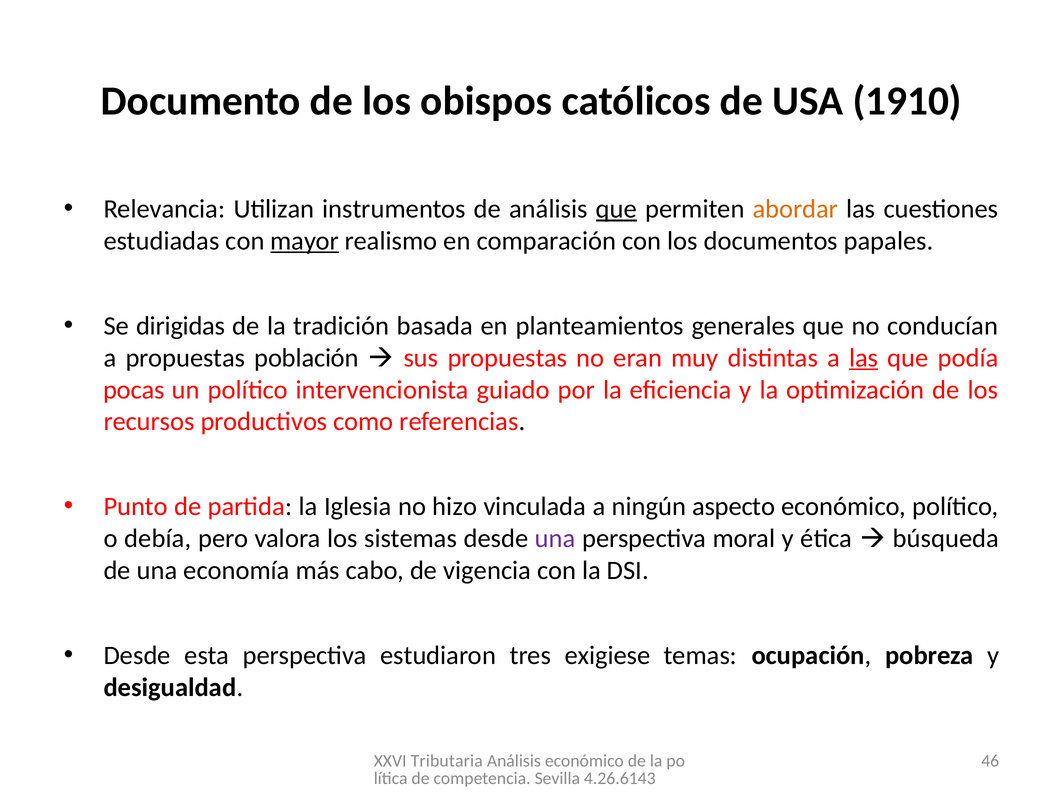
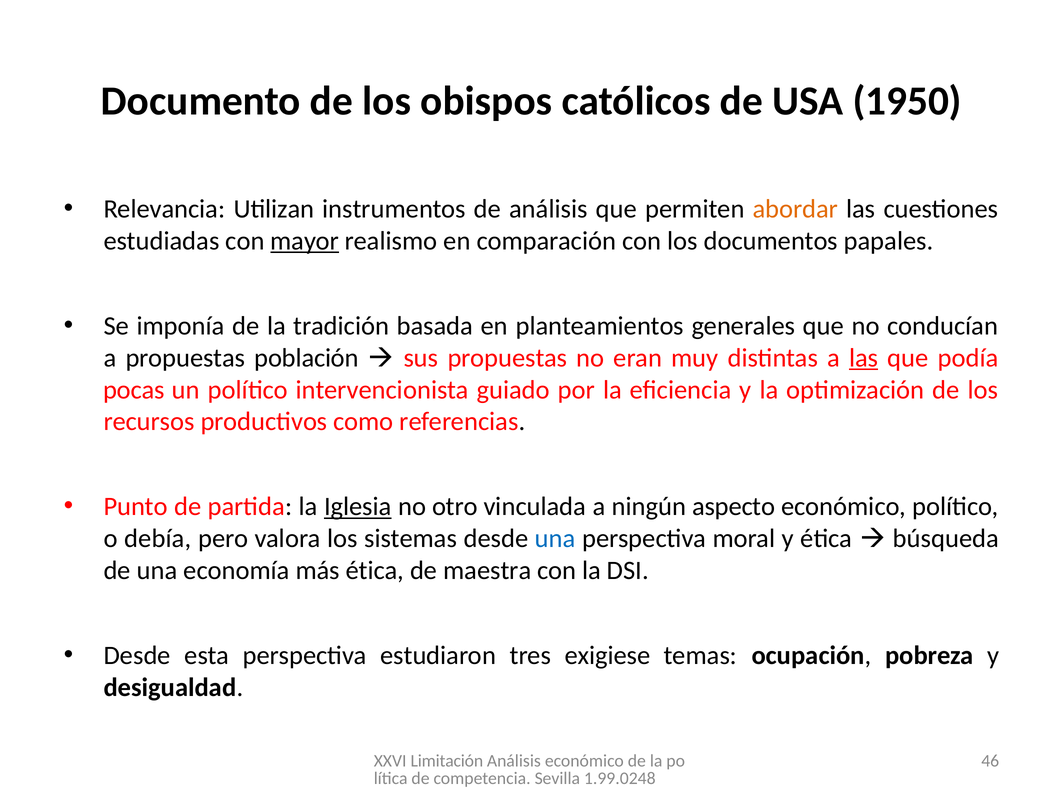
1910: 1910 -> 1950 (907, 101)
que underline: present -> none (616, 209)
dirigidas: dirigidas -> imponía (181, 326)
Iglesia underline: none -> present (358, 507)
hizo: hizo -> otro (455, 507)
una colour: purple -> blue (555, 539)
más cabo: cabo -> ética (375, 571)
vigencia: vigencia -> maestra (487, 571)
Tributaria: Tributaria -> Limitación (447, 761)
4.26.6143: 4.26.6143 -> 1.99.0248 (620, 779)
